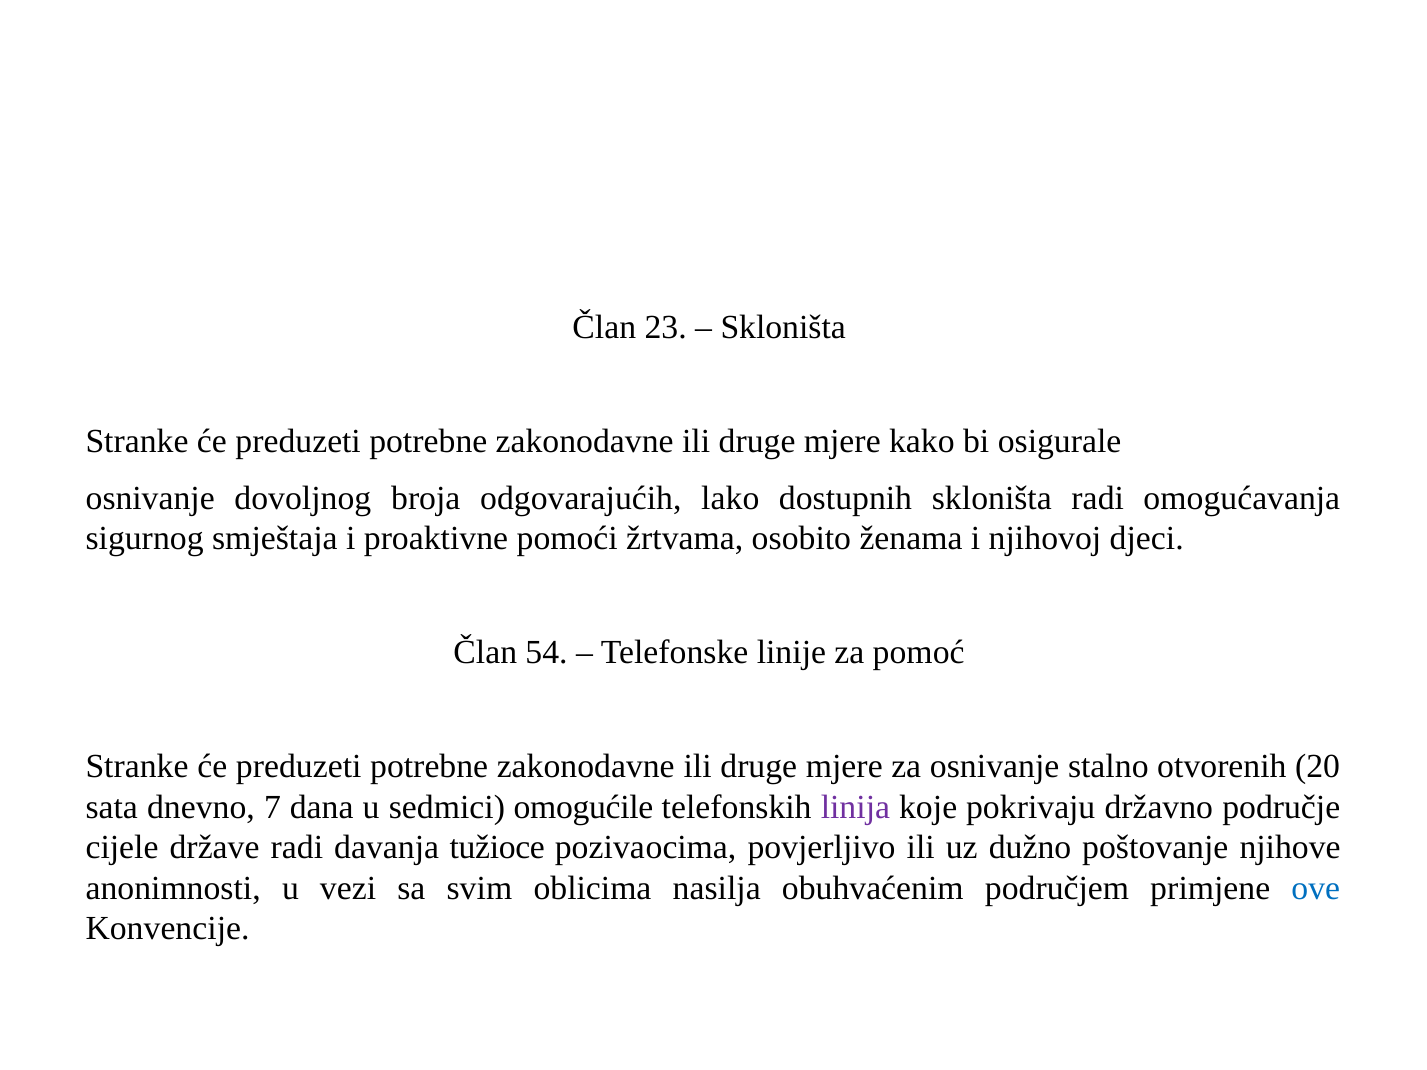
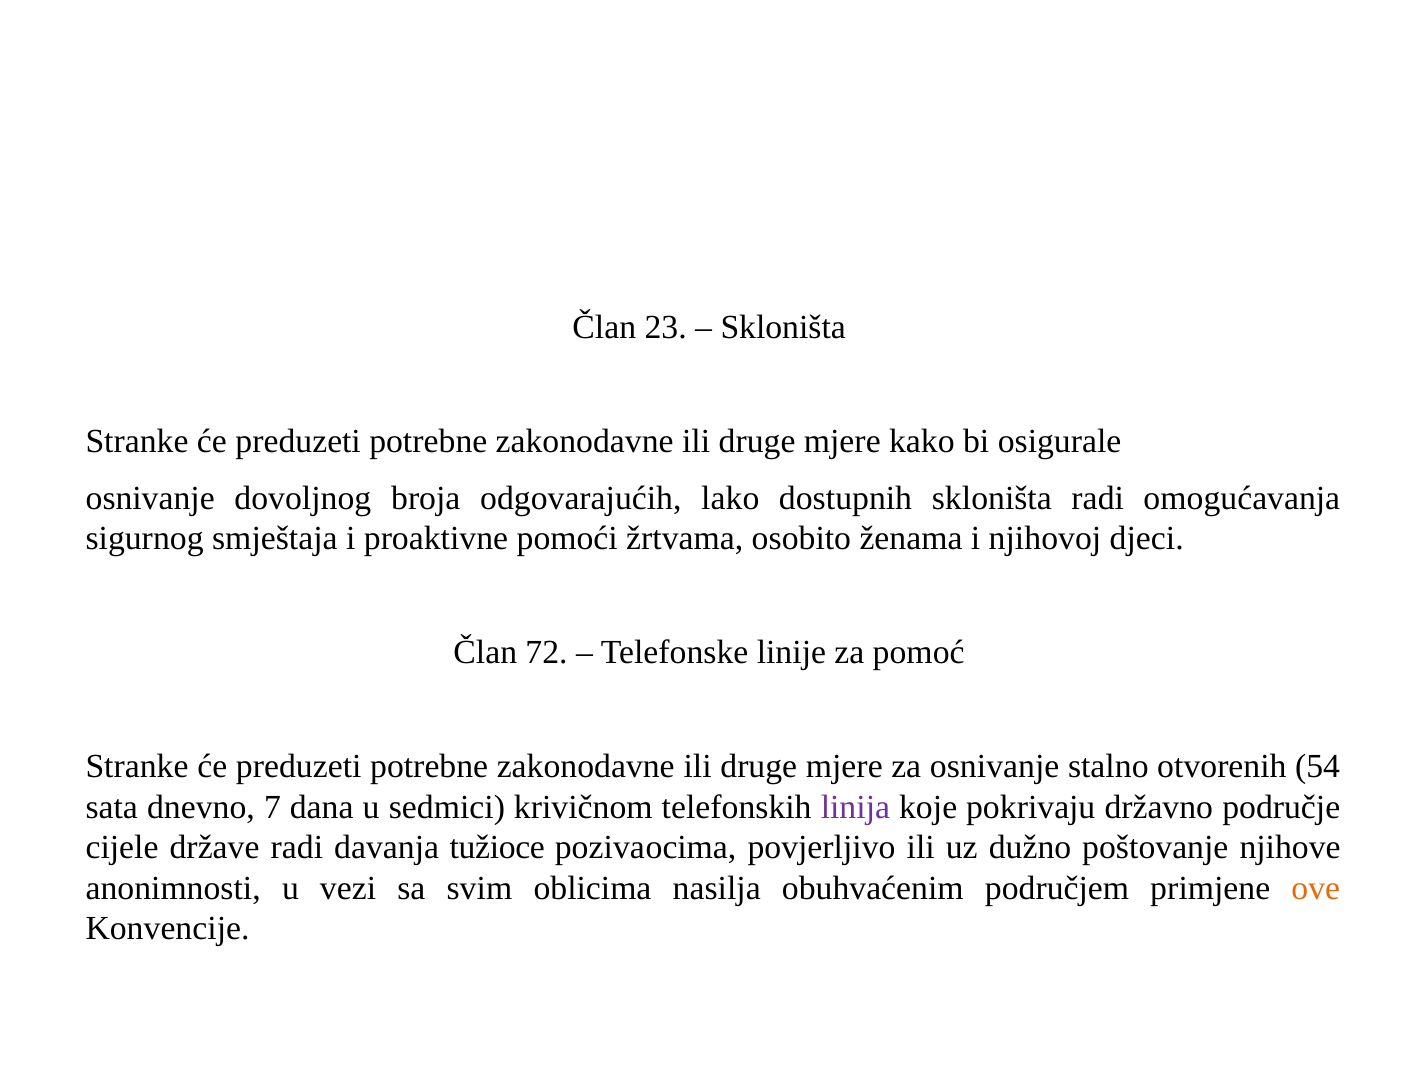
54: 54 -> 72 (547, 653)
20: 20 -> 54 (1318, 767)
omogućile: omogućile -> krivičnom (583, 807)
ove colour: blue -> orange (1316, 888)
